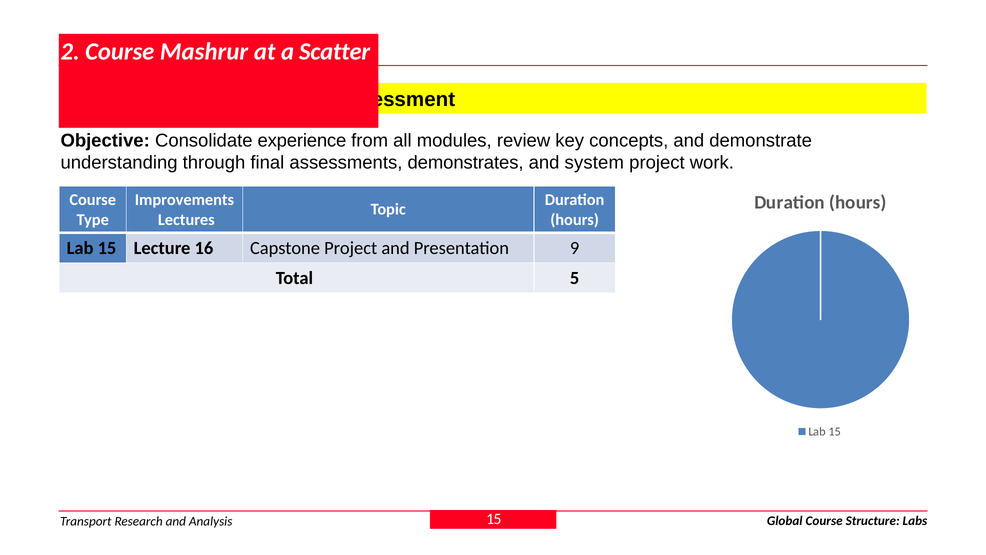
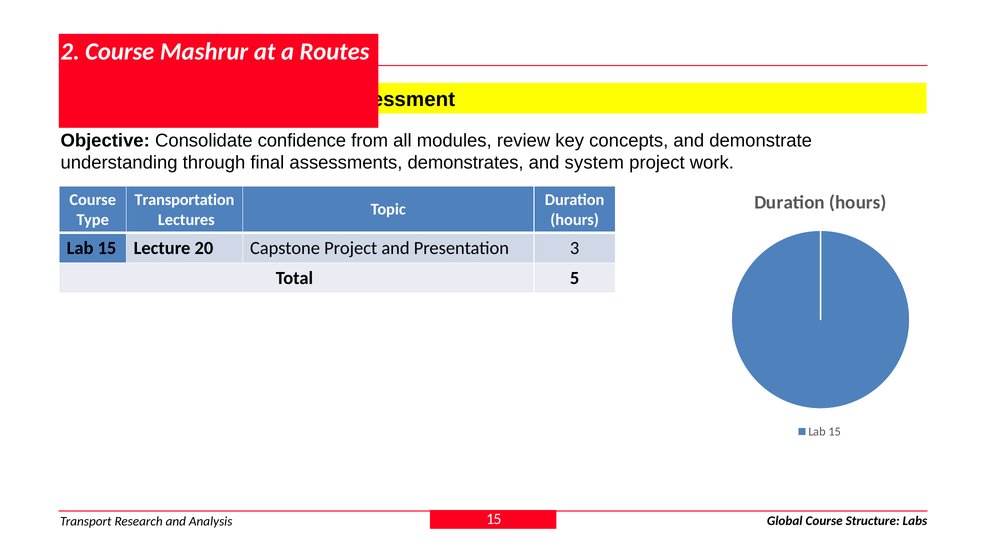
Scatter: Scatter -> Routes (334, 52)
experience: experience -> confidence (302, 140)
Improvements: Improvements -> Transportation (185, 200)
16: 16 -> 20 (204, 248)
9: 9 -> 3 (575, 248)
